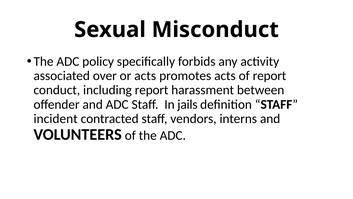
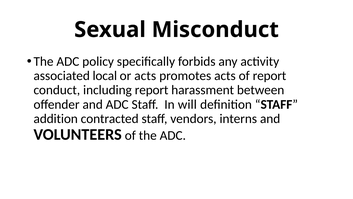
over: over -> local (105, 76)
jails: jails -> will (187, 104)
incident: incident -> addition (56, 118)
